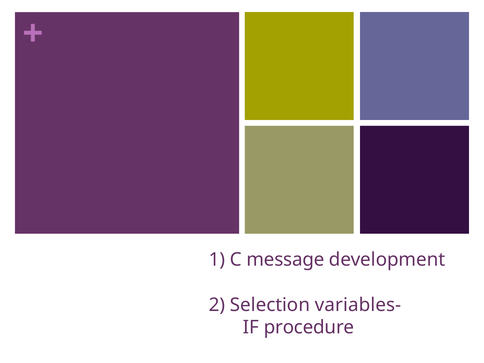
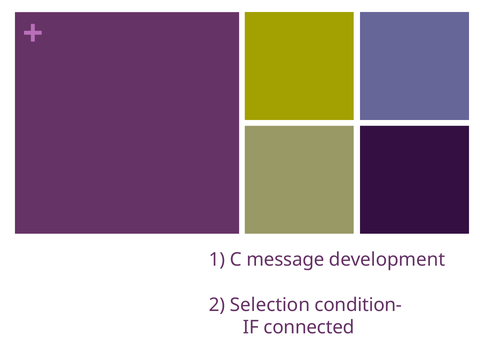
variables-: variables- -> condition- (358, 305)
procedure: procedure -> connected (309, 327)
